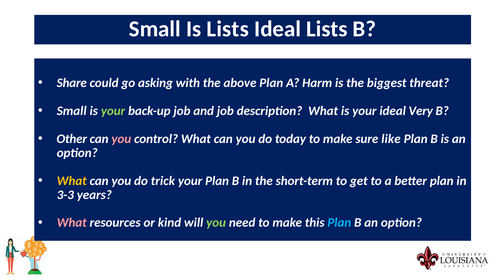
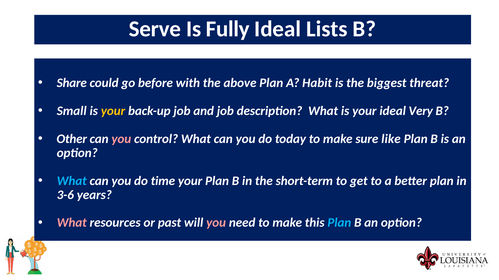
Small: Small -> Serve (155, 29)
Is Lists: Lists -> Fully (228, 29)
asking: asking -> before (155, 83)
Harm: Harm -> Habit (317, 83)
your colour: light green -> yellow (113, 111)
What colour: yellow -> light blue (72, 181)
trick: trick -> time (163, 181)
3-3: 3-3 -> 3-6 (65, 195)
kind: kind -> past (170, 223)
you colour: light green -> pink (216, 223)
